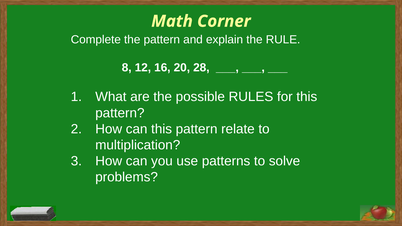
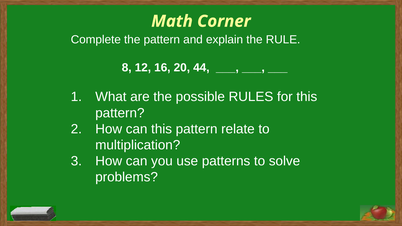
28: 28 -> 44 (201, 68)
